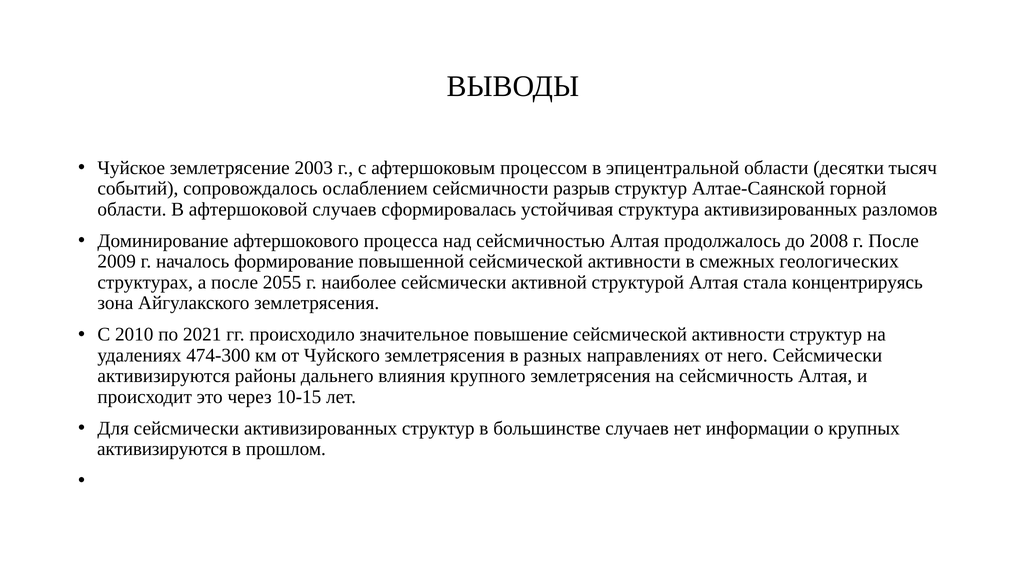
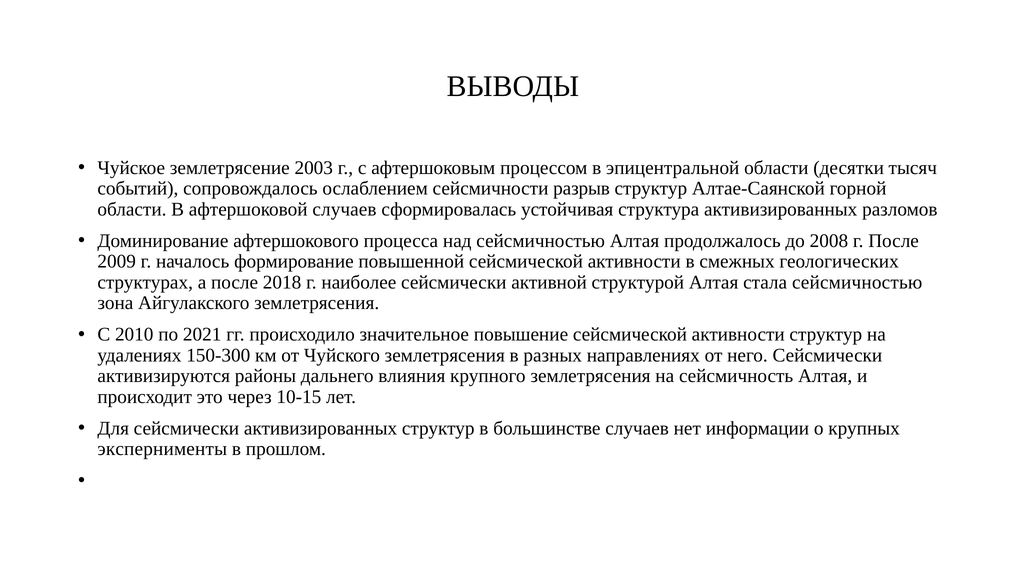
2055: 2055 -> 2018 (282, 282)
стала концентрируясь: концентрируясь -> сейсмичностью (857, 282)
474-300: 474-300 -> 150-300 (218, 355)
активизируются: активизируются -> экспернименты (162, 449)
